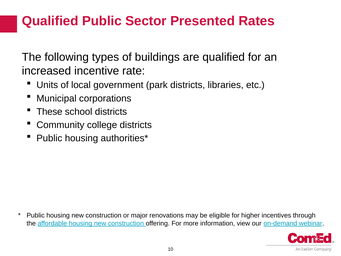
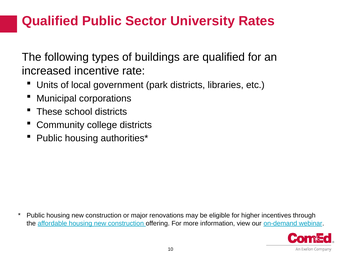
Presented: Presented -> University (203, 21)
